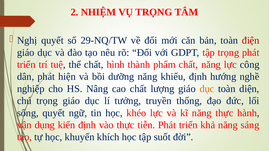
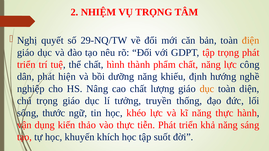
điện colour: red -> orange (251, 41)
sống quyết: quyết -> thước (54, 113)
kiến định: định -> thảo (87, 125)
